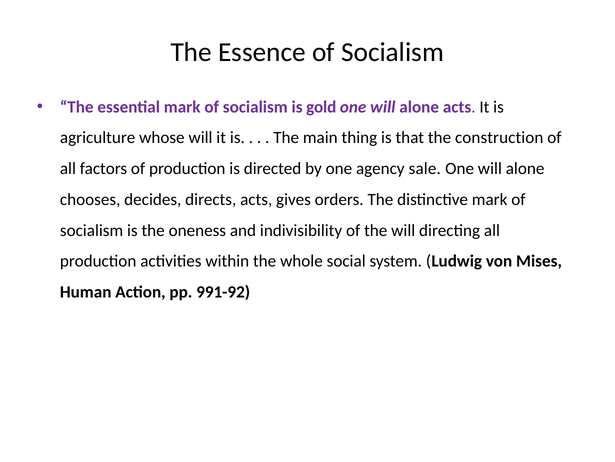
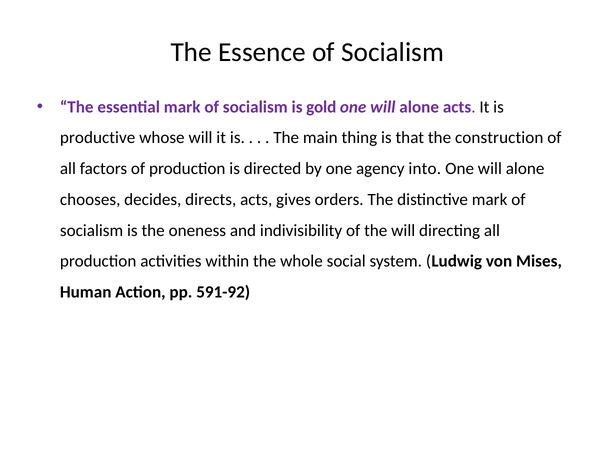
agriculture: agriculture -> productive (98, 138)
sale: sale -> into (425, 168)
991-92: 991-92 -> 591-92 (223, 292)
